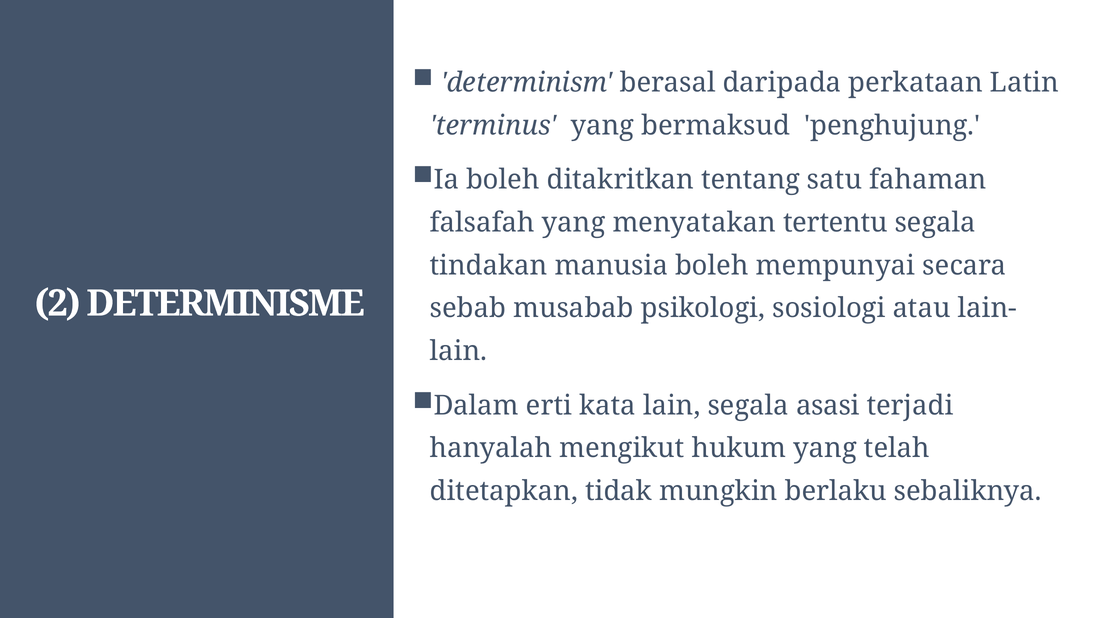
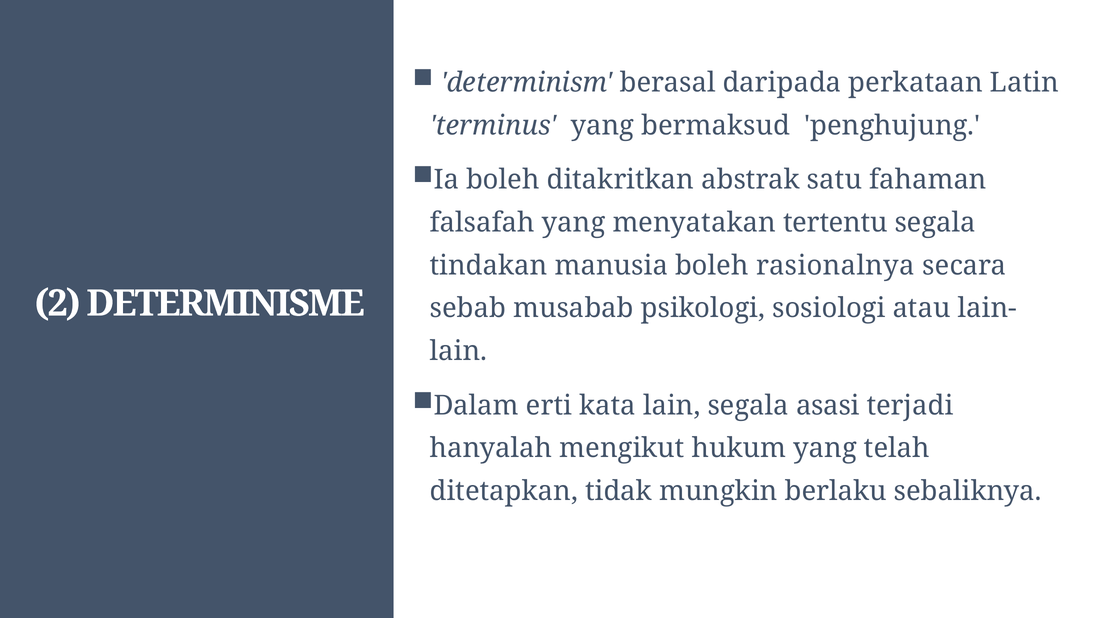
tentang: tentang -> abstrak (751, 180)
mempunyai: mempunyai -> rasionalnya (835, 266)
